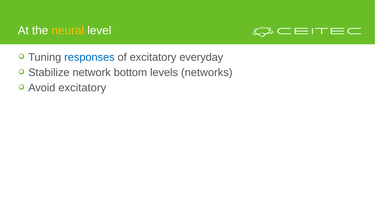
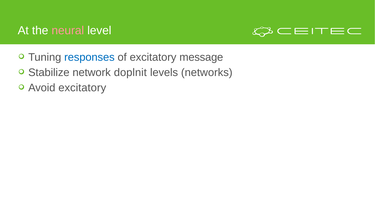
neural colour: yellow -> pink (68, 30)
everyday: everyday -> message (201, 57)
bottom: bottom -> doplnit (130, 72)
